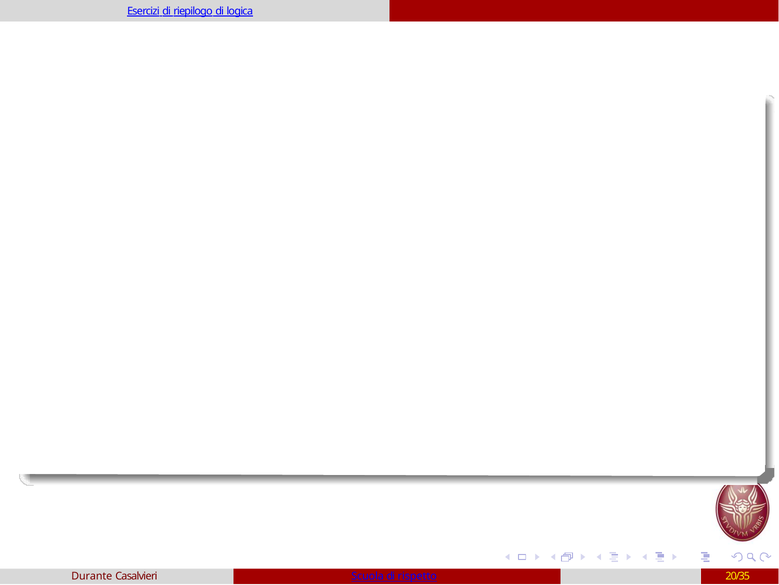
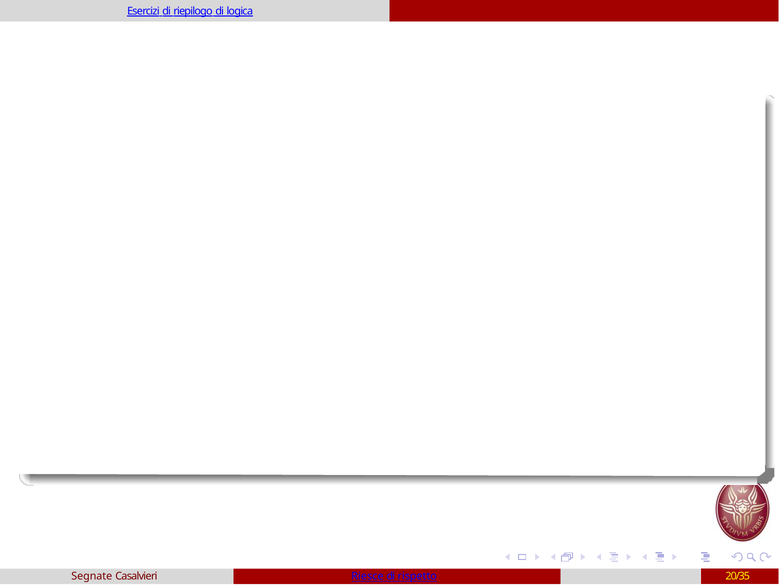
Durante: Durante -> Segnate (92, 576)
Scuola: Scuola -> Riesce (368, 576)
